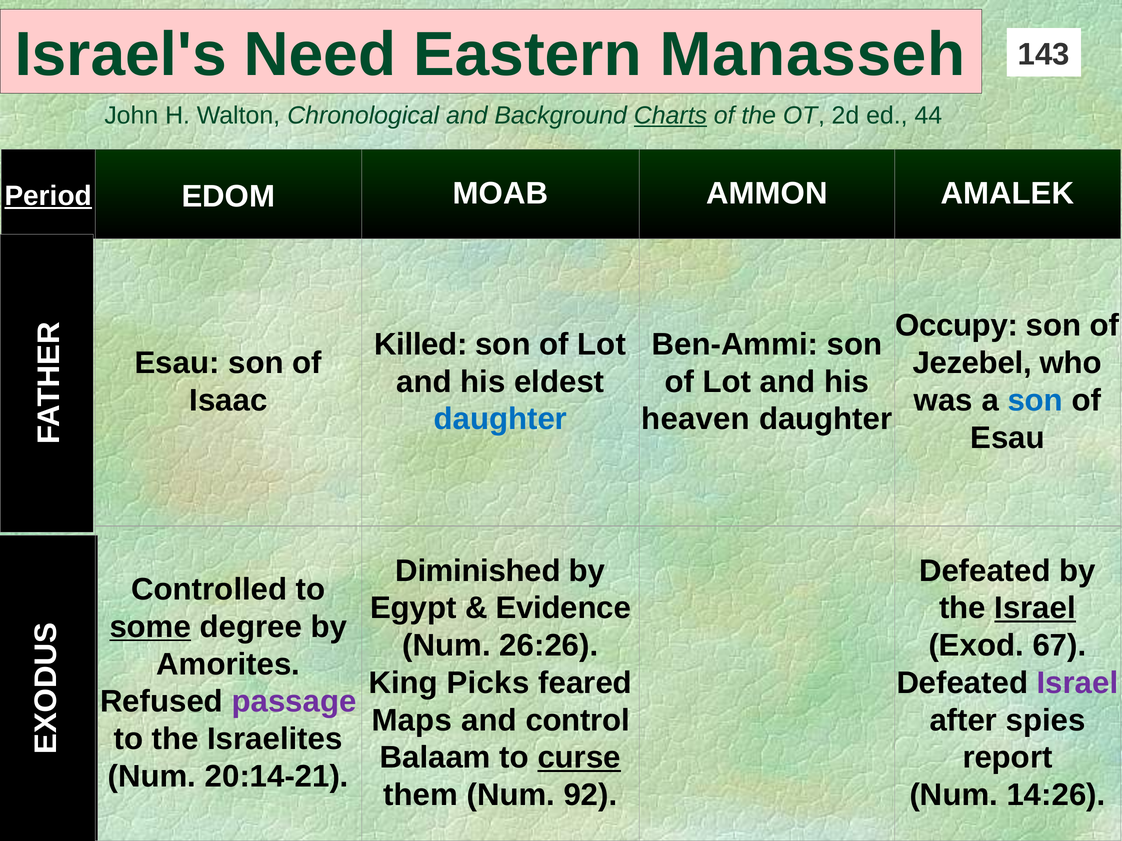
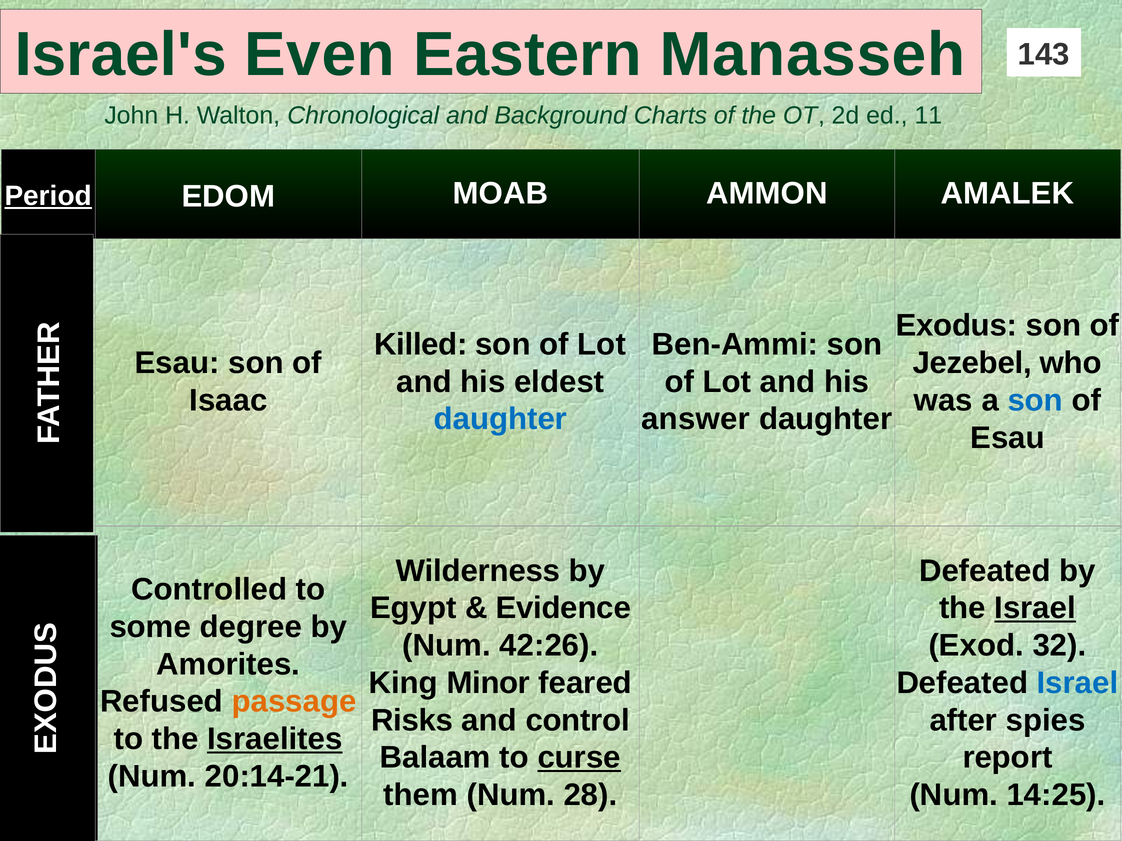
Need: Need -> Even (320, 55)
Charts underline: present -> none (670, 116)
44: 44 -> 11 (928, 116)
Occupy: Occupy -> Exodus (956, 326)
heaven: heaven -> answer (696, 419)
Diminished: Diminished -> Wilderness (478, 571)
some underline: present -> none (150, 627)
26:26: 26:26 -> 42:26 (549, 646)
67: 67 -> 32 (1059, 646)
Picks: Picks -> Minor (488, 683)
Israel colour: purple -> blue (1078, 683)
passage colour: purple -> orange (294, 702)
Maps: Maps -> Risks (412, 721)
Israelites underline: none -> present (275, 739)
92: 92 -> 28 (590, 796)
14:26: 14:26 -> 14:25 (1056, 796)
